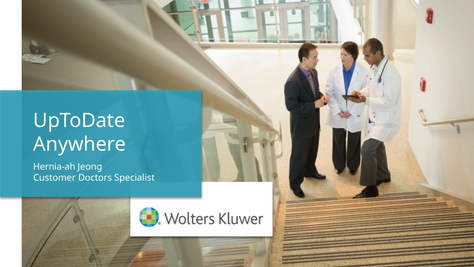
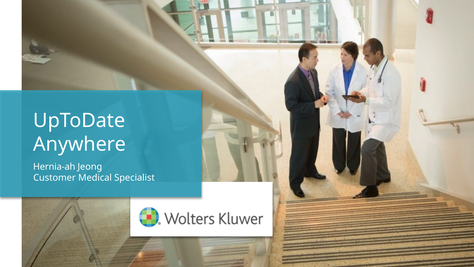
Doctors: Doctors -> Medical (95, 178)
